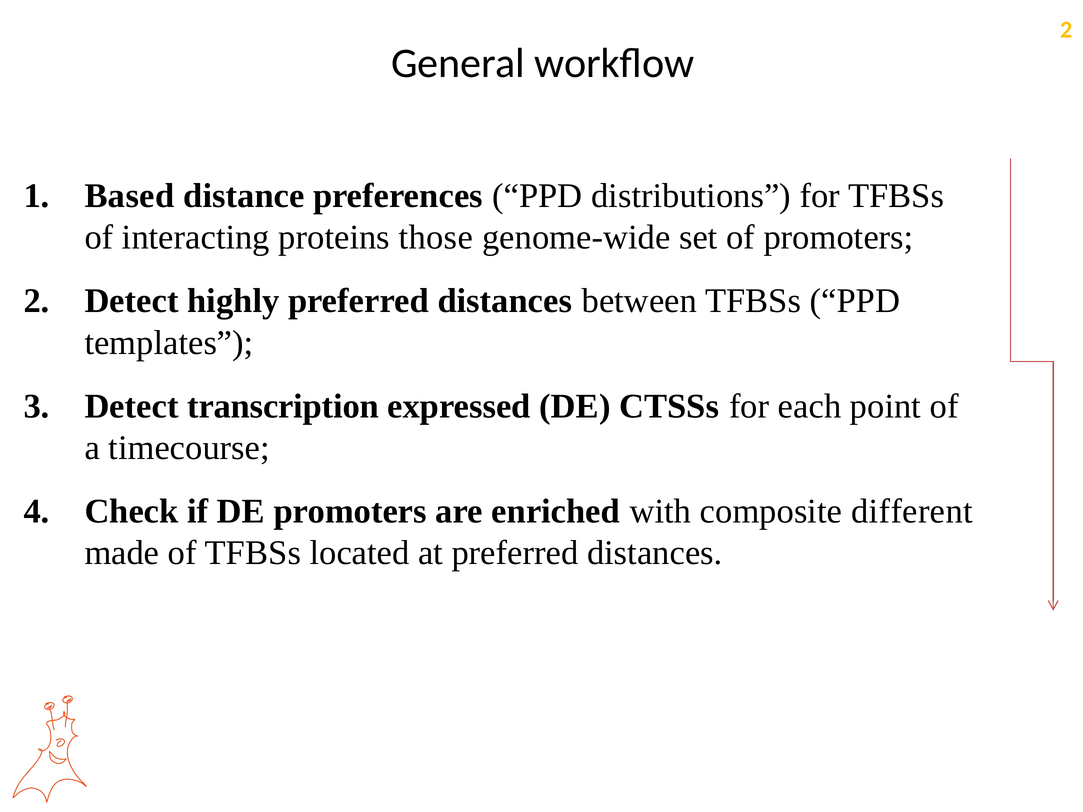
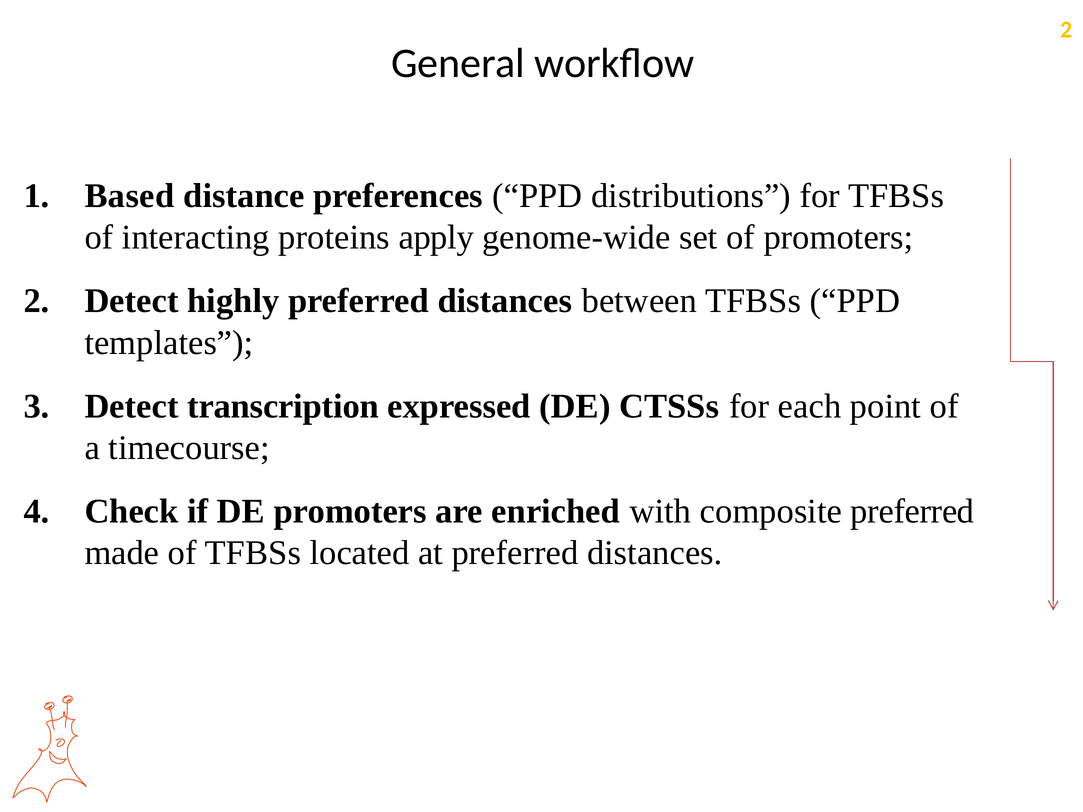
those: those -> apply (436, 238)
composite different: different -> preferred (912, 512)
